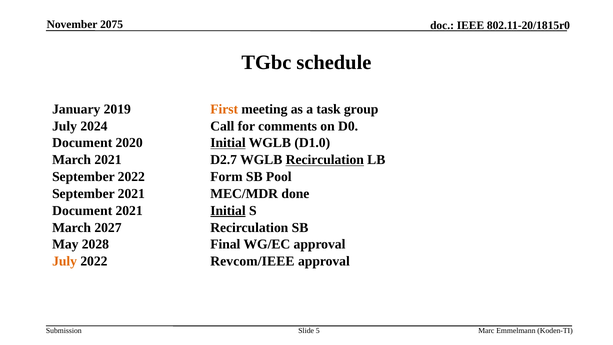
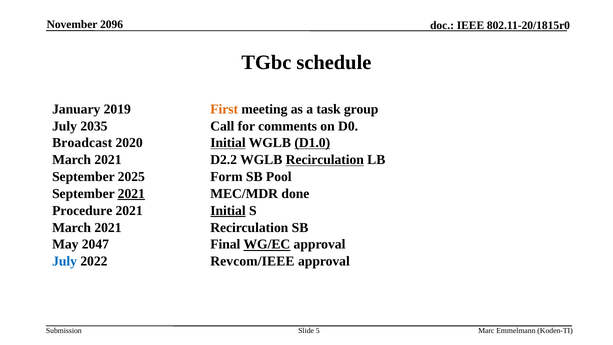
2075: 2075 -> 2096 (112, 24)
2024: 2024 -> 2035 (94, 126)
Document: Document -> Broadcast (82, 143)
D1.0 underline: none -> present (312, 143)
D2.7: D2.7 -> D2.2 (224, 160)
September 2022: 2022 -> 2025 (131, 177)
2021 underline: none -> present (131, 194)
Document: Document -> Procedure (82, 211)
2027: 2027 -> 2021 (108, 227)
2028: 2028 -> 2047 (95, 244)
WG/EC underline: none -> present (267, 244)
July colour: orange -> blue (65, 261)
